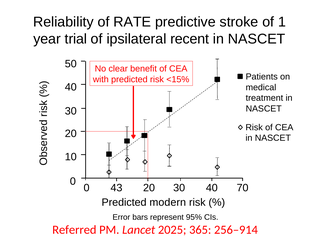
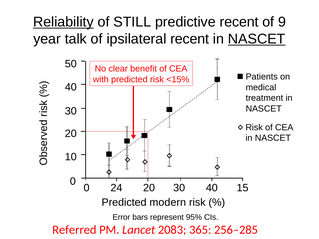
Reliability underline: none -> present (63, 22)
RATE: RATE -> STILL (132, 22)
predictive stroke: stroke -> recent (239, 22)
1: 1 -> 9 (282, 22)
trial: trial -> talk (76, 39)
NASCET underline: none -> present (257, 39)
43: 43 -> 24 (116, 188)
70: 70 -> 15 (243, 188)
2025: 2025 -> 2083 (172, 230)
256–914: 256–914 -> 256–285 (236, 230)
